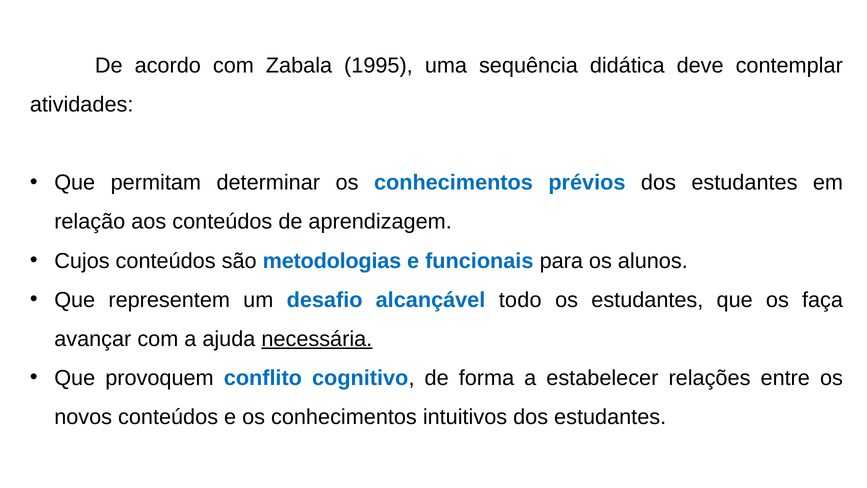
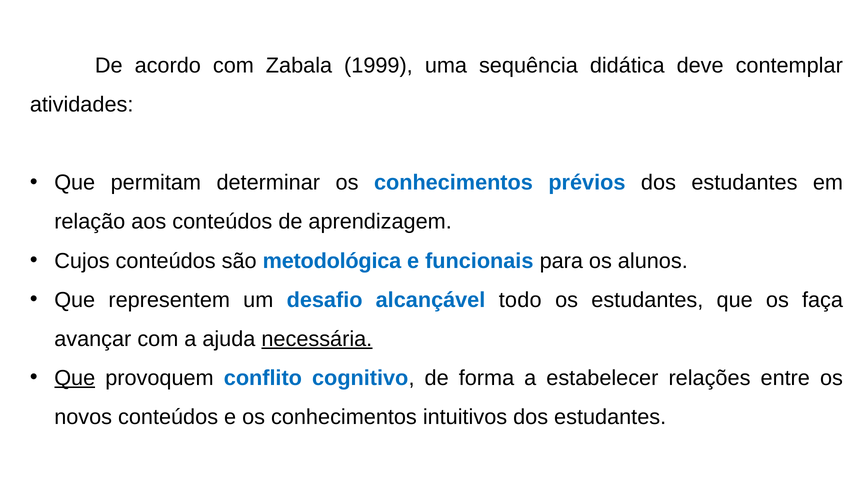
1995: 1995 -> 1999 (378, 66)
metodologias: metodologias -> metodológica (332, 261)
Que underline: none -> present (75, 378)
